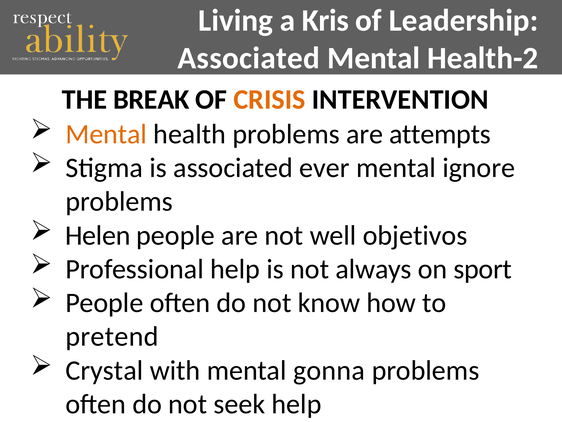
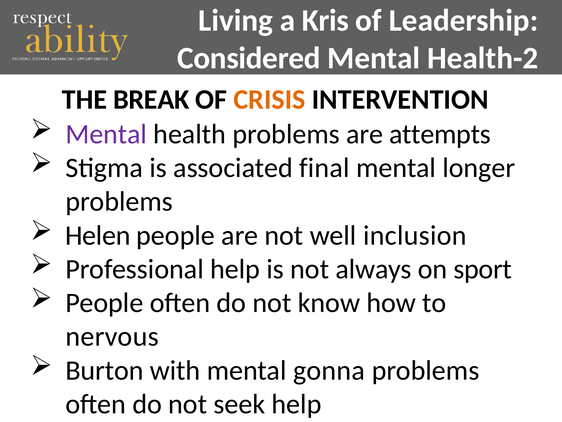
Associated: Associated -> Considered (249, 58)
Mental colour: orange -> purple (106, 134)
ever: ever -> final (324, 168)
ignore: ignore -> longer (479, 168)
objetivos: objetivos -> inclusion (415, 235)
pretend: pretend -> nervous (112, 336)
Crystal: Crystal -> Burton (104, 370)
